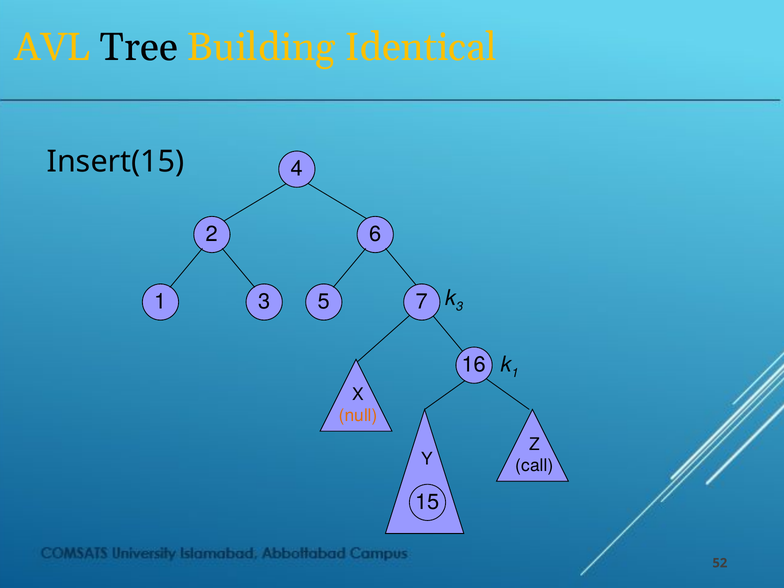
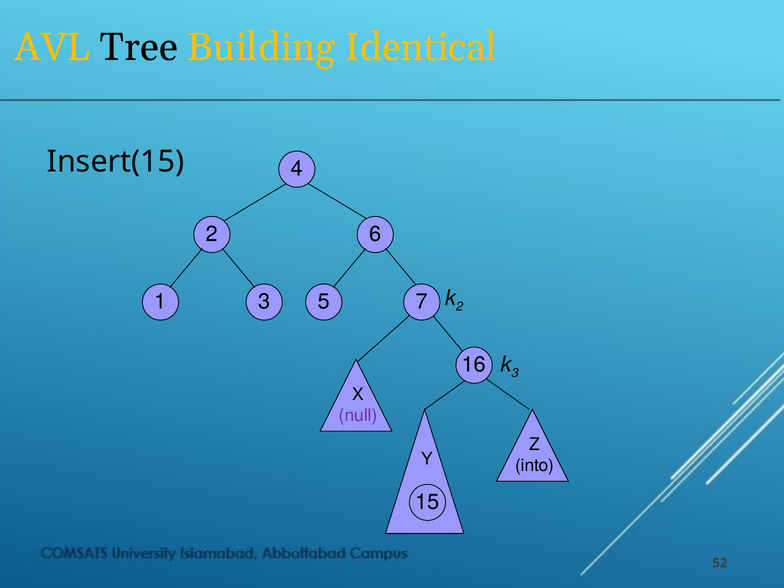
3: 3 -> 2 (460, 307)
1: 1 -> 3 (515, 373)
null colour: orange -> purple (358, 415)
call: call -> into (535, 465)
